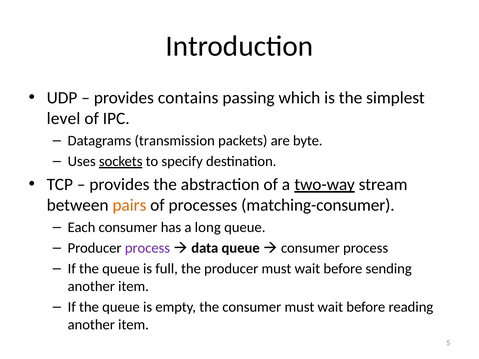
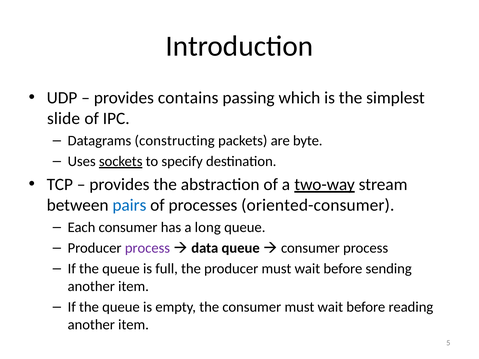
level: level -> slide (64, 119)
transmission: transmission -> constructing (175, 141)
pairs colour: orange -> blue (129, 205)
matching-consumer: matching-consumer -> oriented-consumer (318, 205)
